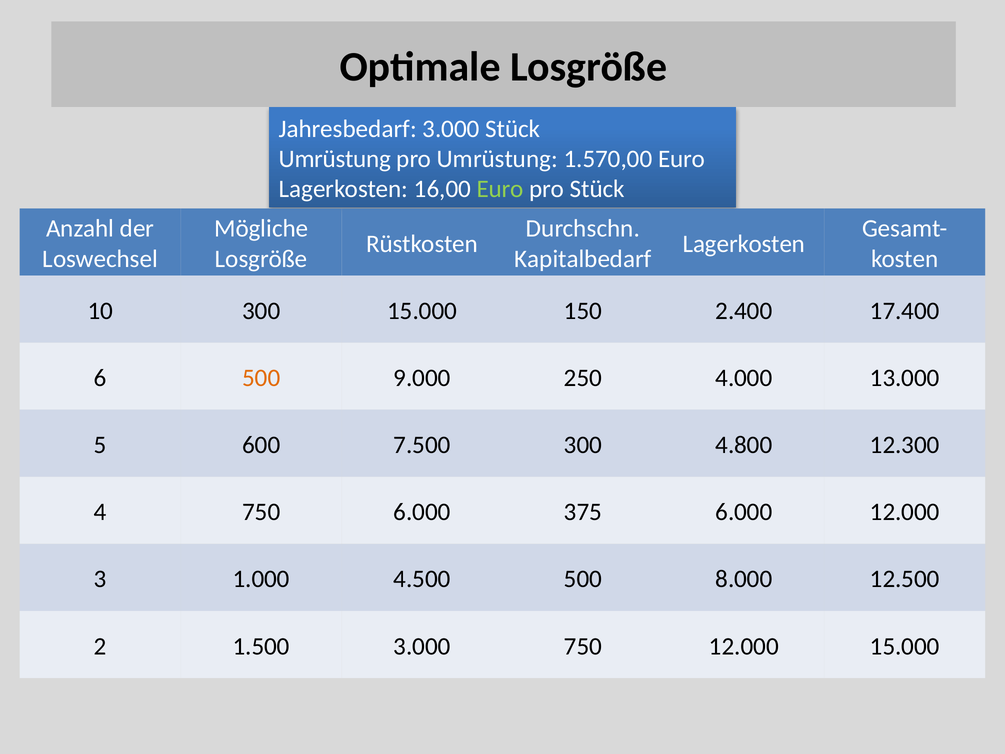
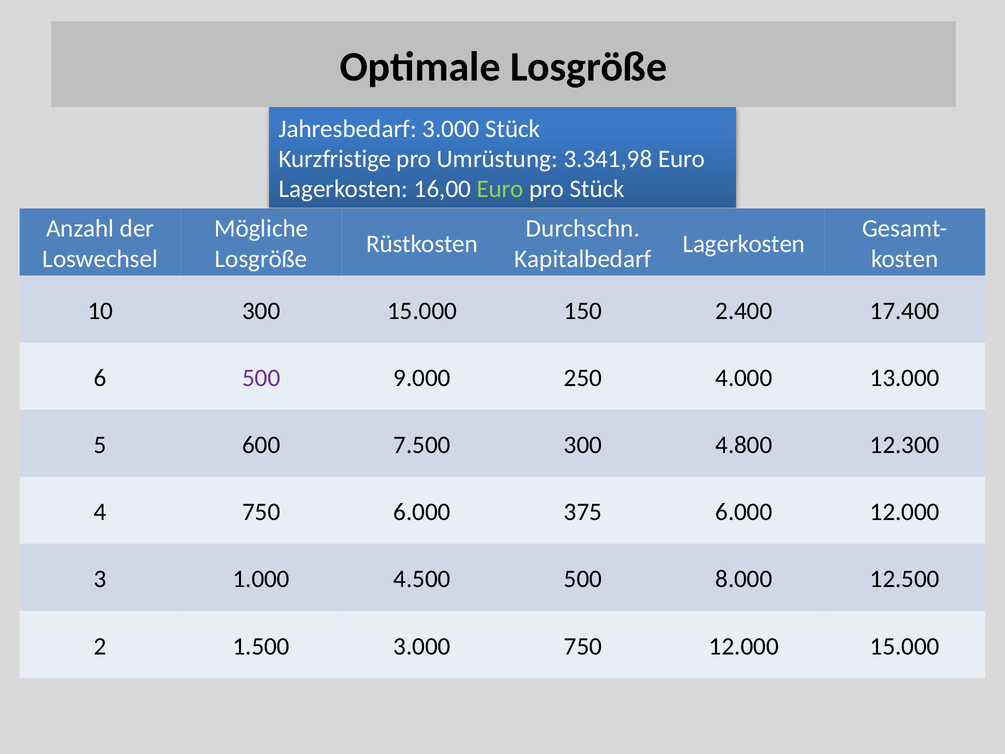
Umrüstung: Umrüstung -> Kurzfristige (335, 159)
1.570,00: 1.570,00 -> 3.341,98 (608, 159)
500 colour: orange -> purple (261, 378)
